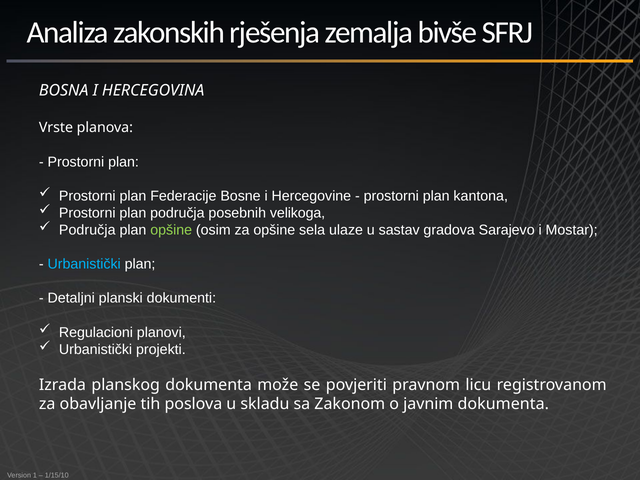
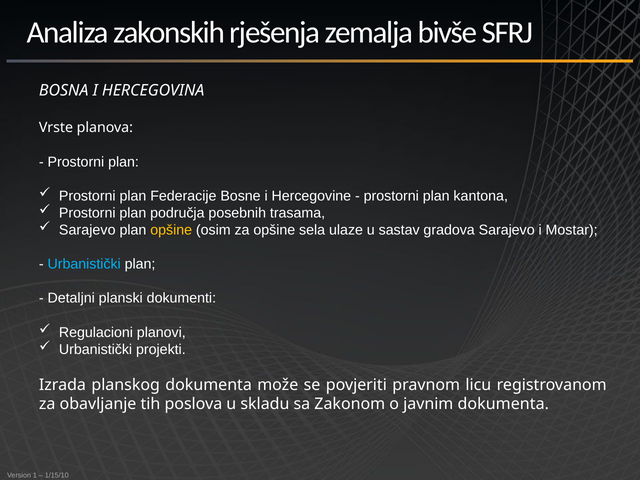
velikoga: velikoga -> trasama (298, 213)
Područja: Područja -> Sarajevo (87, 230)
opšine colour: light green -> yellow (171, 230)
